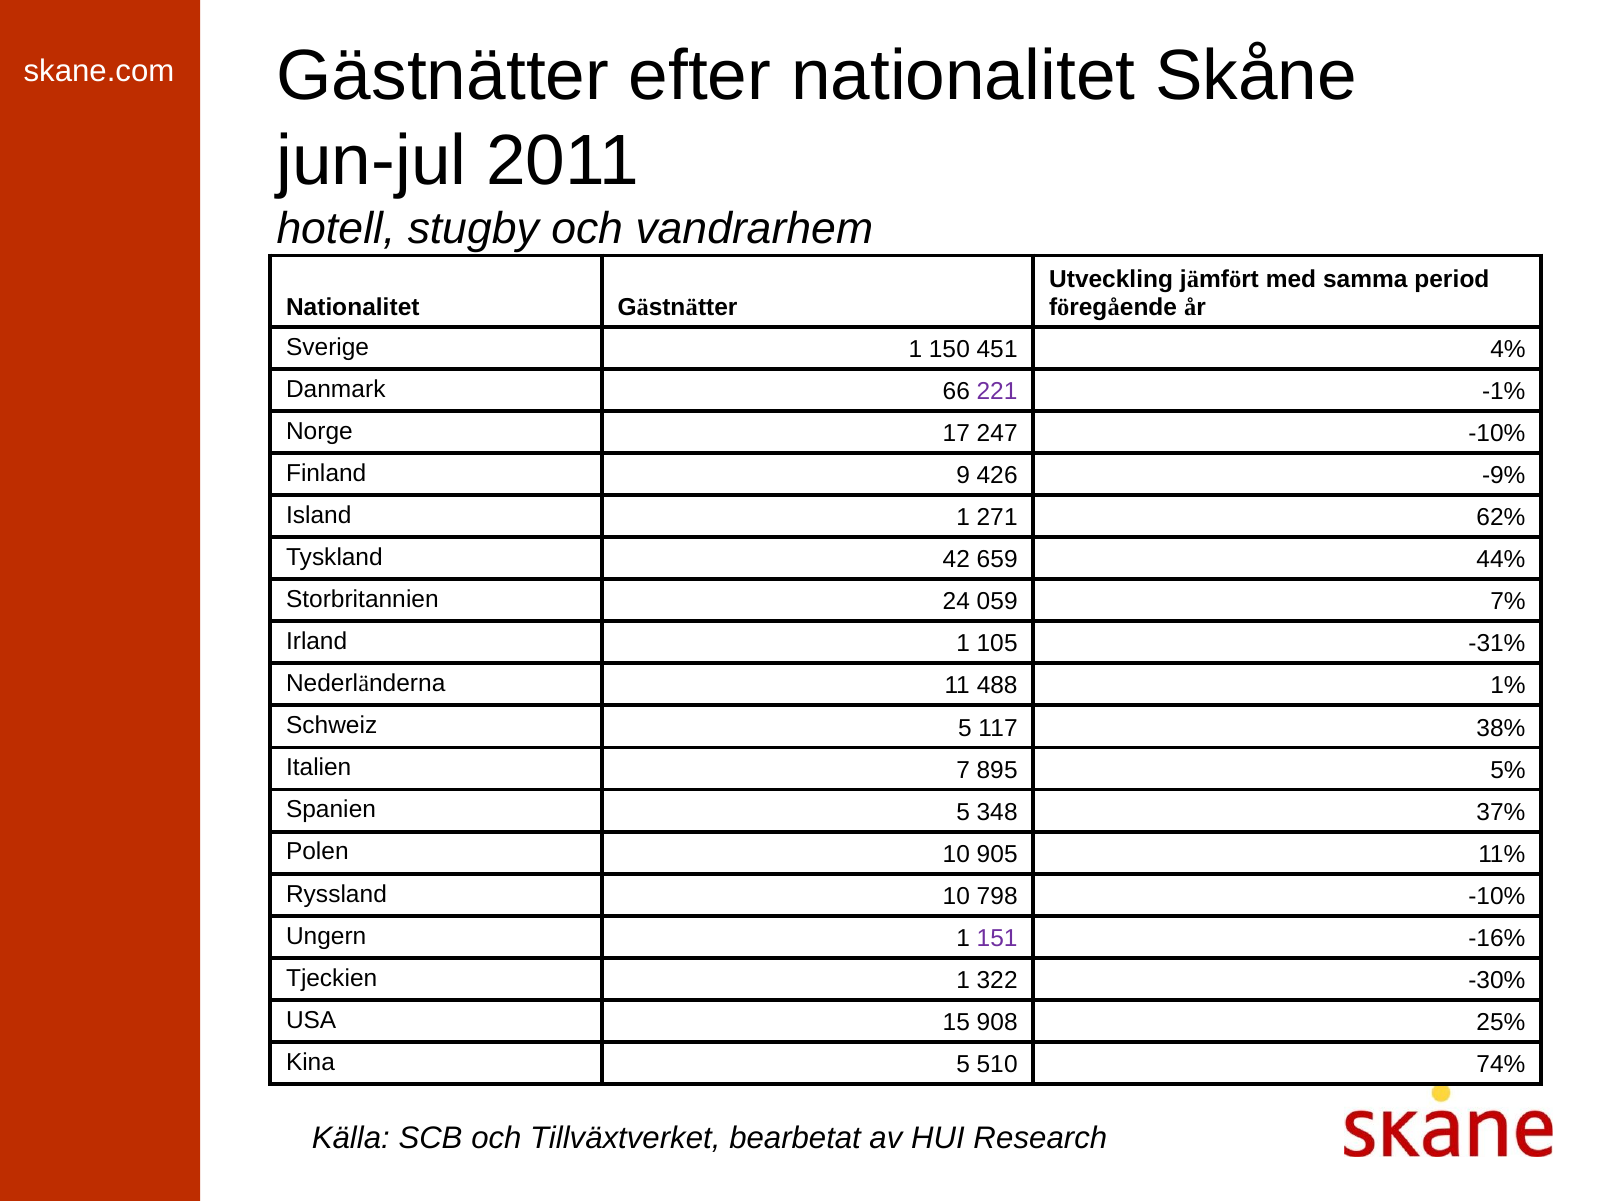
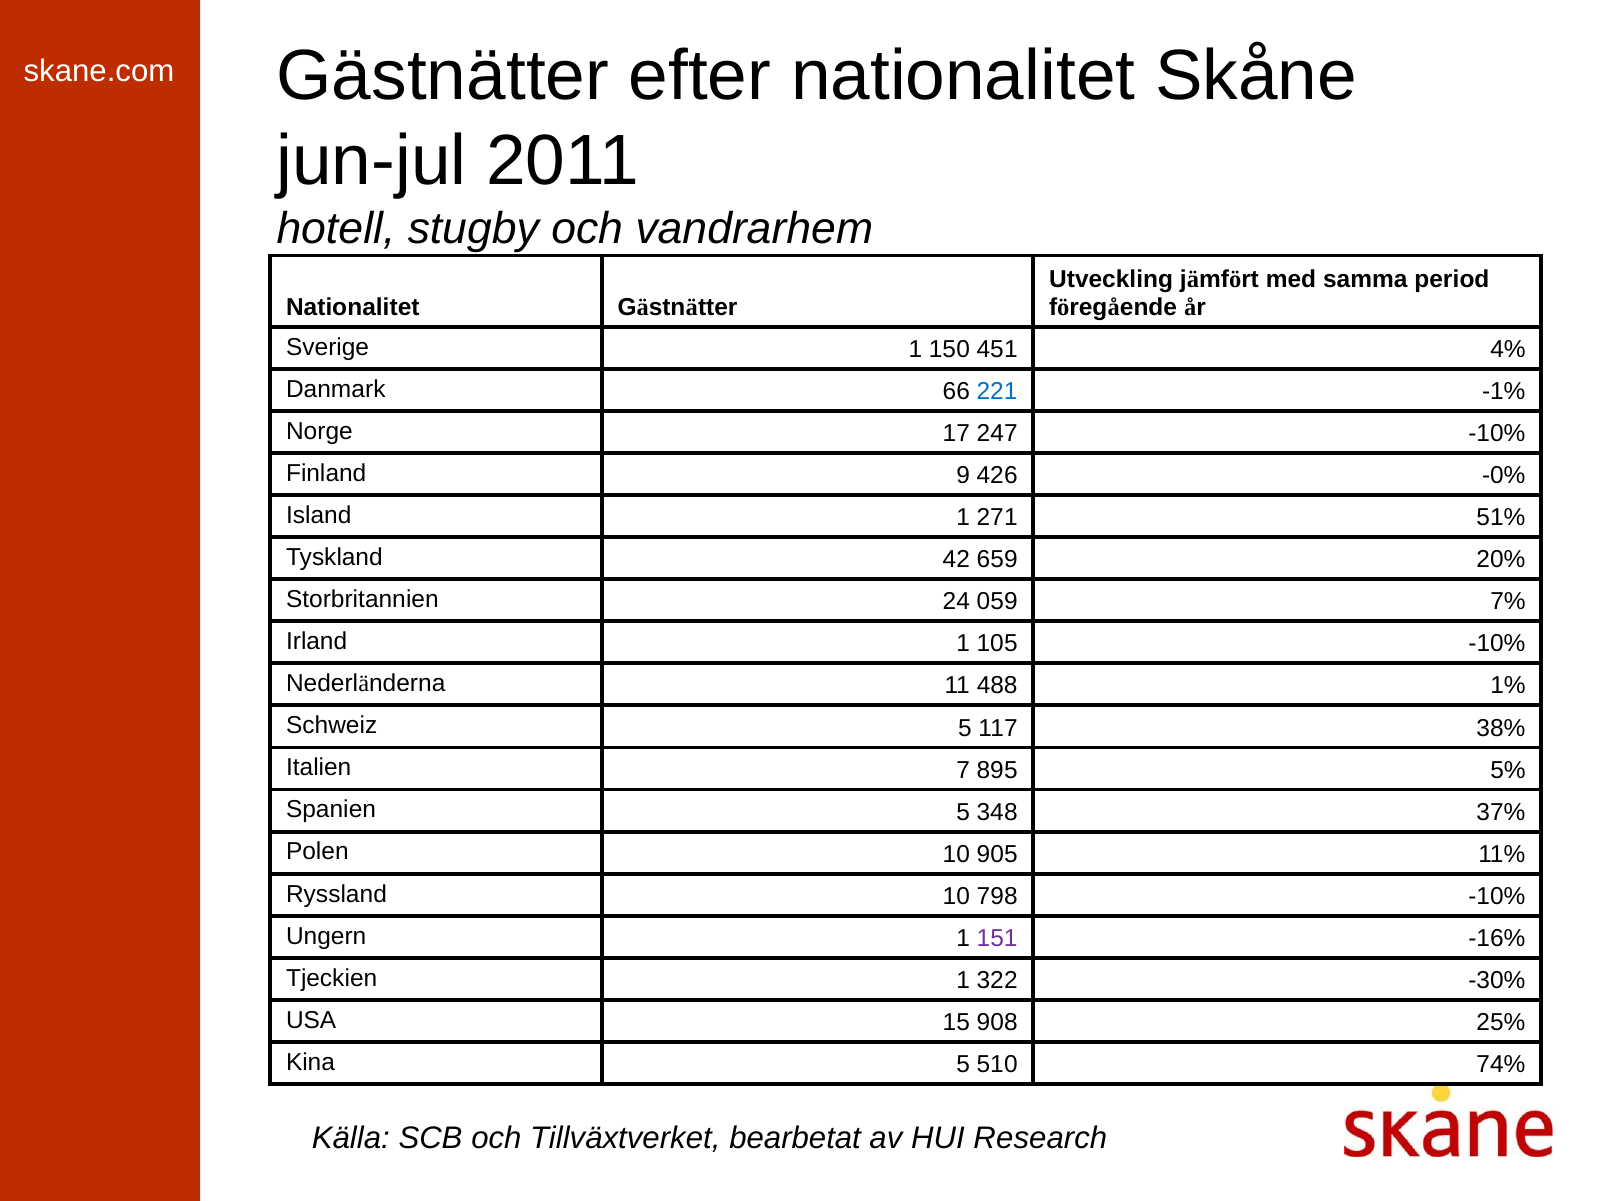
221 colour: purple -> blue (997, 392)
-9%: -9% -> -0% (1504, 476)
62%: 62% -> 51% (1501, 518)
44%: 44% -> 20% (1501, 560)
105 -31%: -31% -> -10% (1497, 644)
